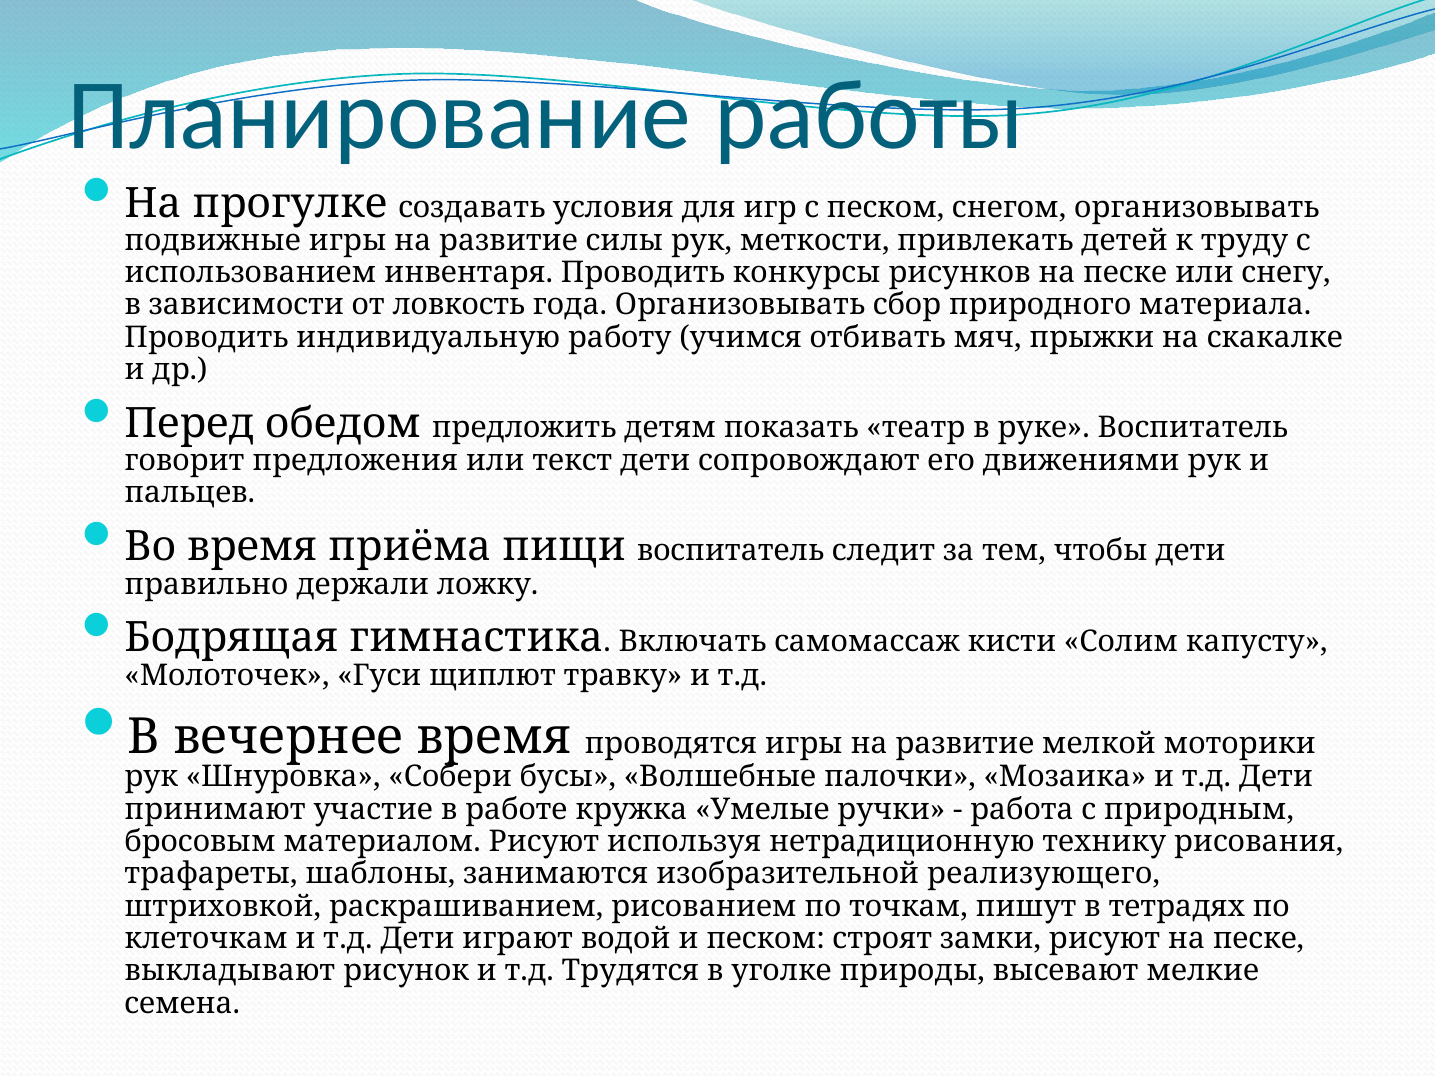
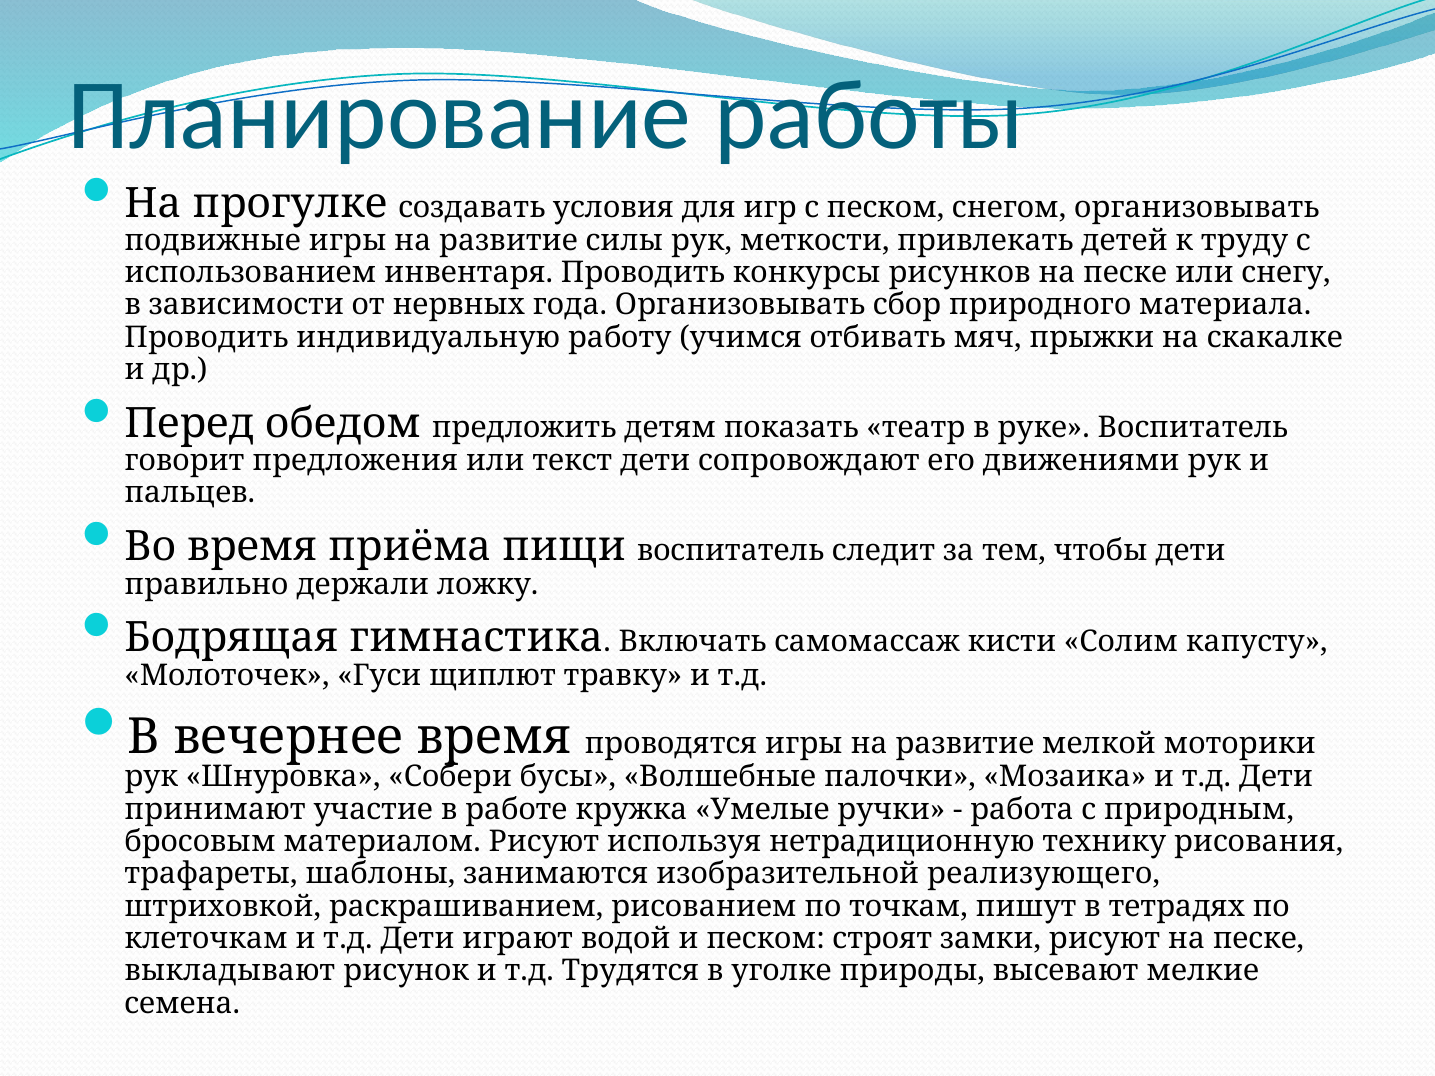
ловкость: ловкость -> нервных (459, 305)
